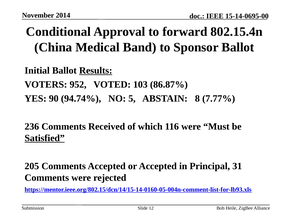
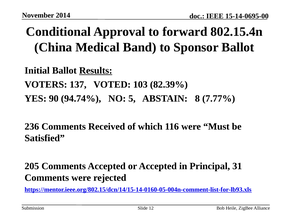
952: 952 -> 137 (78, 84)
86.87%: 86.87% -> 82.39% (169, 84)
Satisfied underline: present -> none (45, 138)
